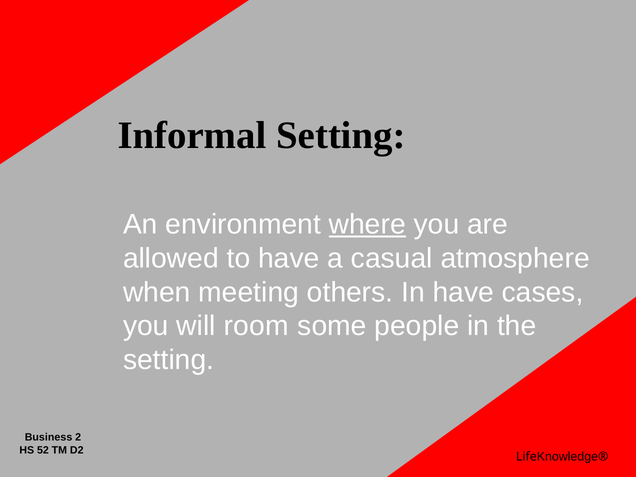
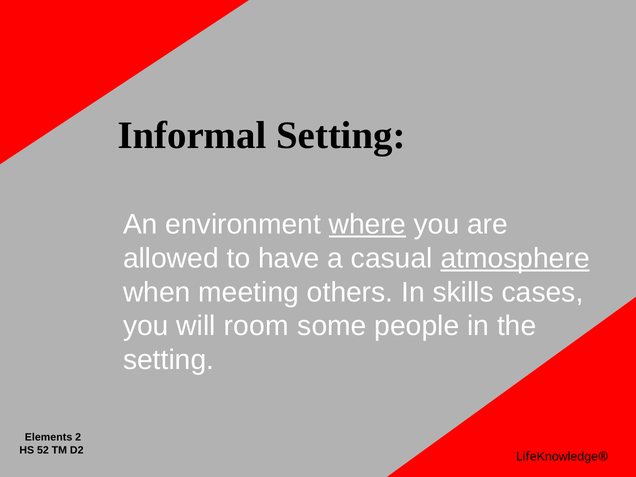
atmosphere underline: none -> present (515, 258)
In have: have -> skills (463, 292)
Business: Business -> Elements (49, 437)
